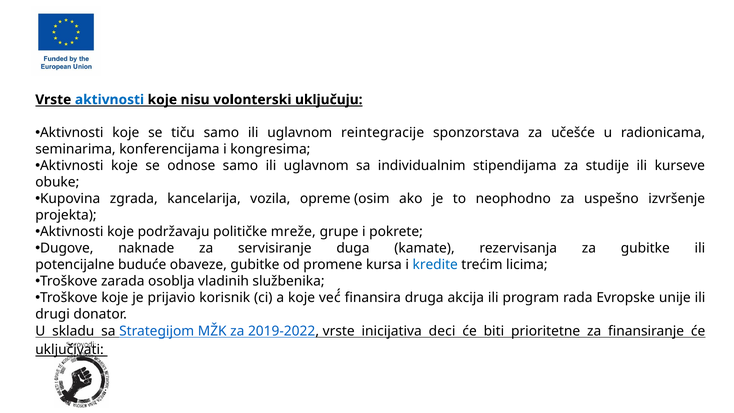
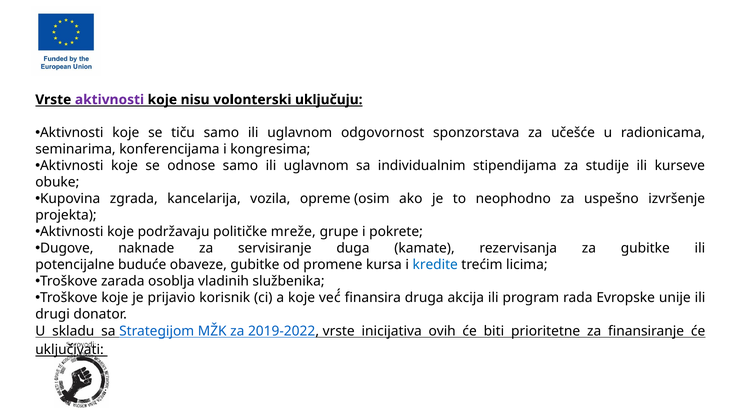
aktivnosti colour: blue -> purple (110, 100)
reintegracije: reintegracije -> odgovornost (383, 133)
deci: deci -> ovih (442, 331)
